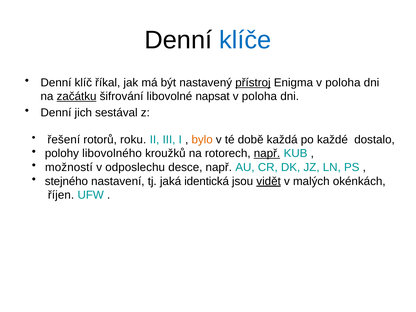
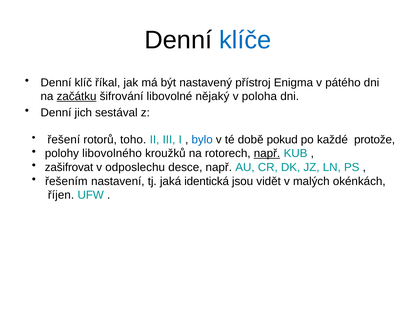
přístroj underline: present -> none (253, 83)
Enigma v poloha: poloha -> pátého (343, 83)
napsat: napsat -> nějaký (212, 96)
roku: roku -> toho (133, 140)
bylo colour: orange -> blue (202, 140)
každá: každá -> pokud (282, 140)
dostalo: dostalo -> protože (375, 140)
možností: možností -> zašifrovat (69, 167)
stejného: stejného -> řešením (66, 181)
vidět underline: present -> none (269, 181)
